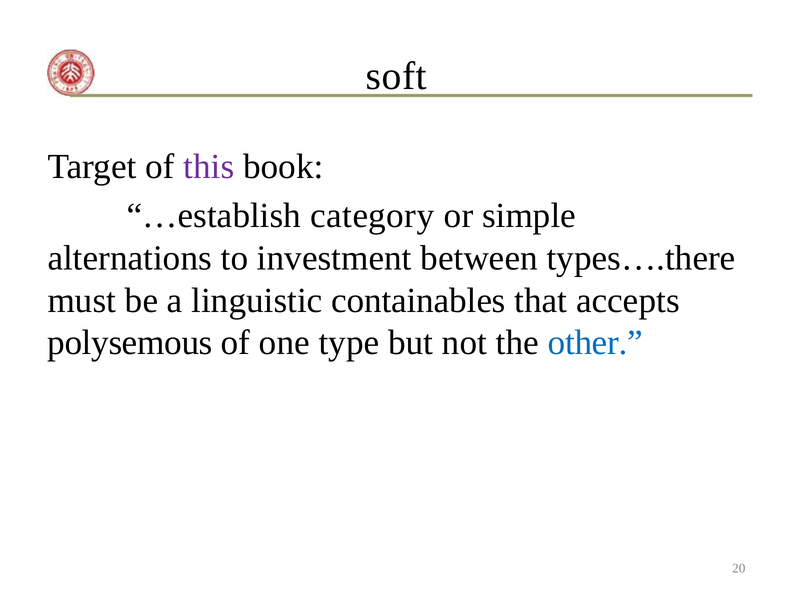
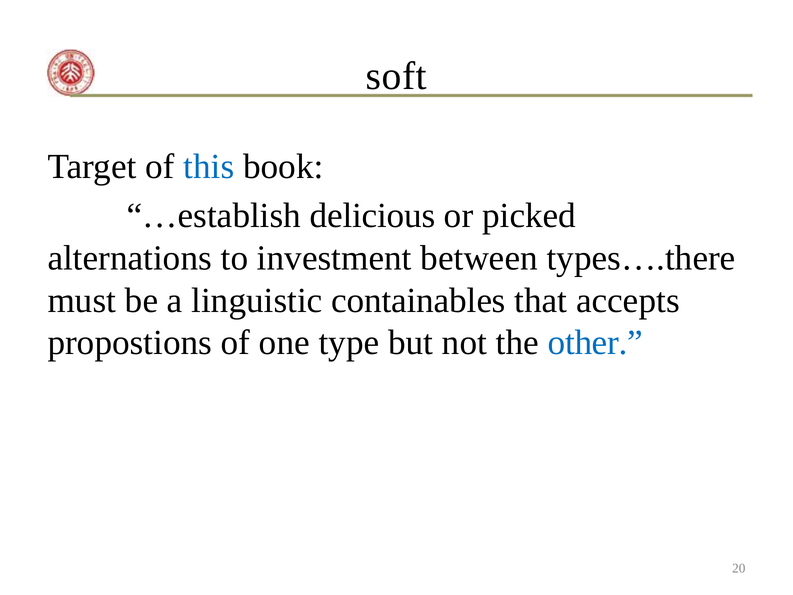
this colour: purple -> blue (209, 166)
category: category -> delicious (373, 216)
simple: simple -> picked (529, 216)
polysemous: polysemous -> propostions (130, 343)
